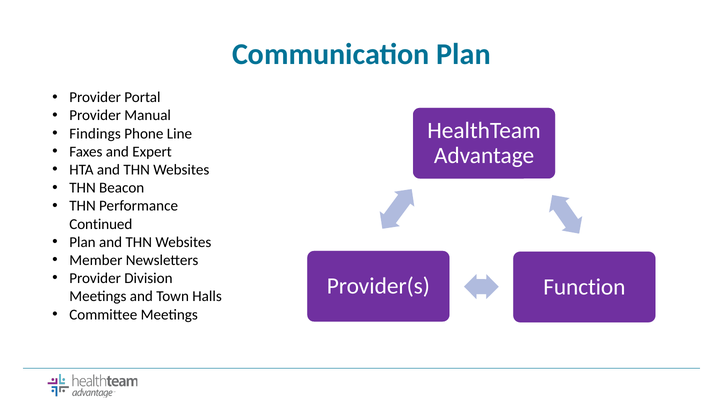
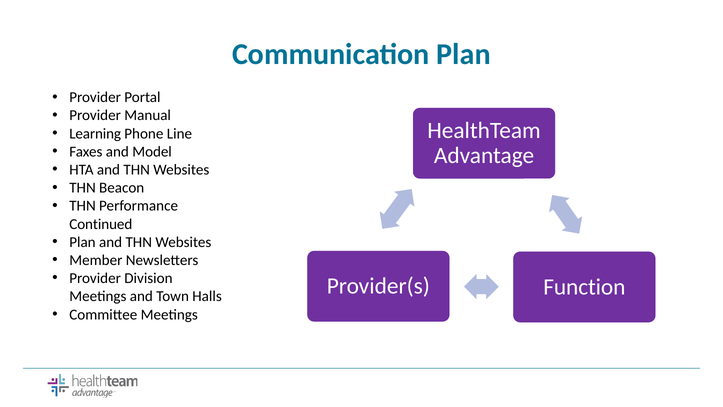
Findings: Findings -> Learning (95, 133)
Expert: Expert -> Model (152, 152)
